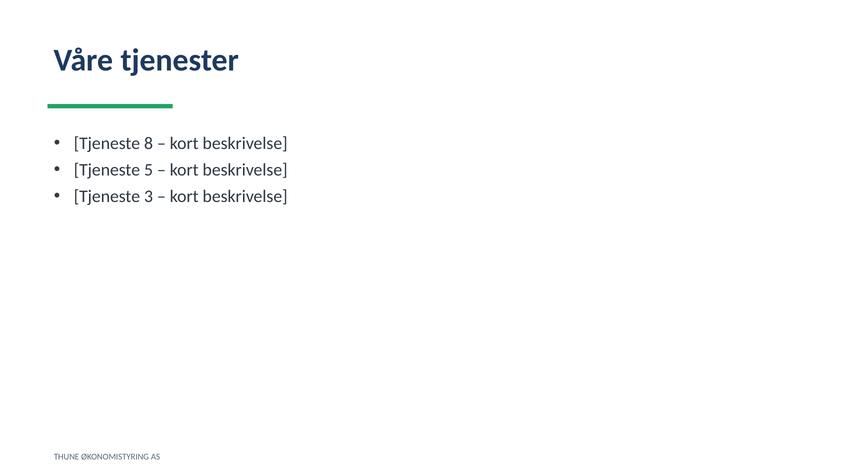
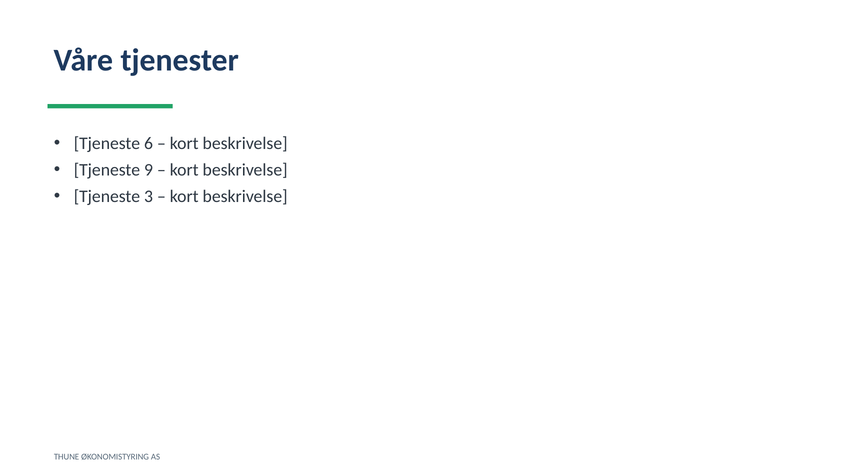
8: 8 -> 6 (148, 143)
5: 5 -> 9 (148, 170)
